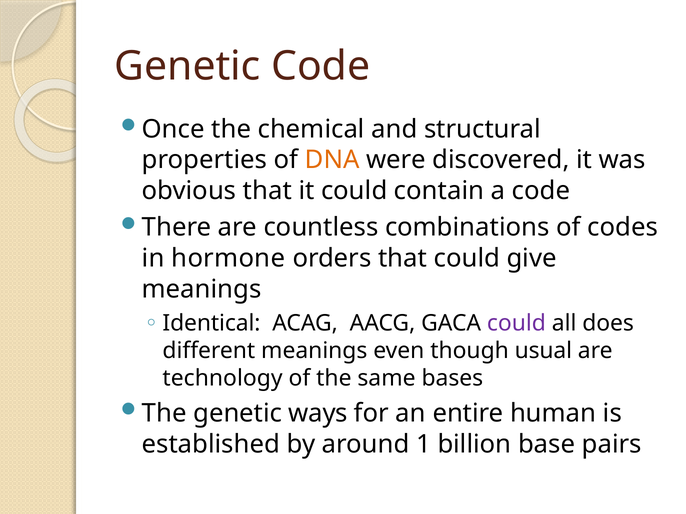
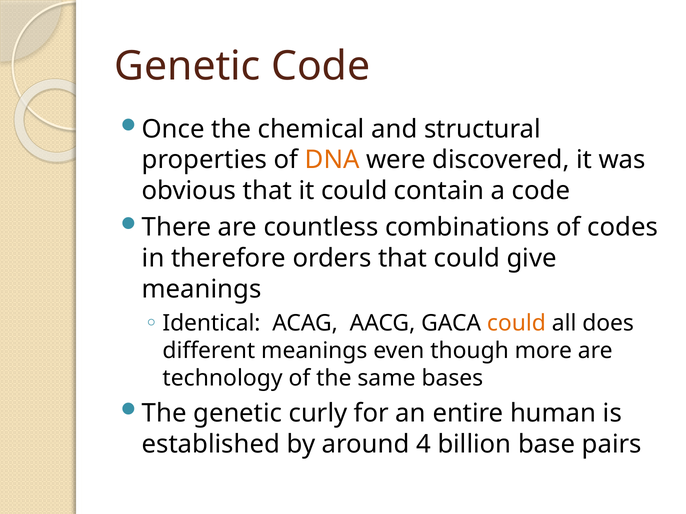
hormone: hormone -> therefore (228, 259)
could colour: purple -> orange (516, 324)
usual: usual -> more (543, 351)
ways: ways -> curly (318, 414)
1: 1 -> 4 (424, 445)
